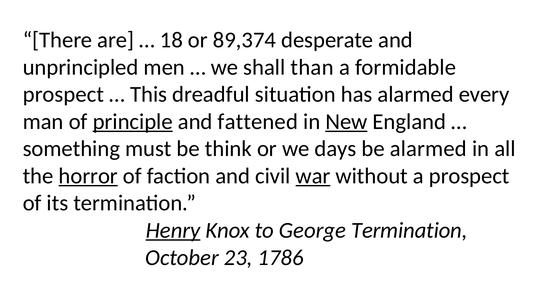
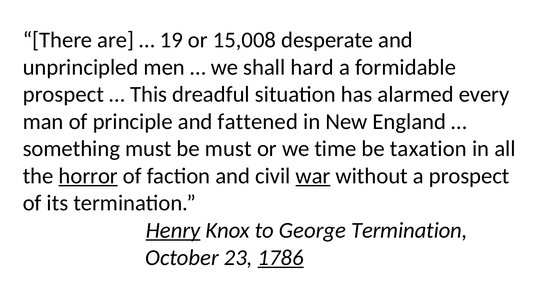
18: 18 -> 19 (171, 40)
89,374: 89,374 -> 15,008 (244, 40)
than: than -> hard (312, 67)
principle underline: present -> none (133, 122)
New underline: present -> none (346, 122)
be think: think -> must (228, 149)
days: days -> time (335, 149)
be alarmed: alarmed -> taxation (428, 149)
1786 underline: none -> present (281, 258)
